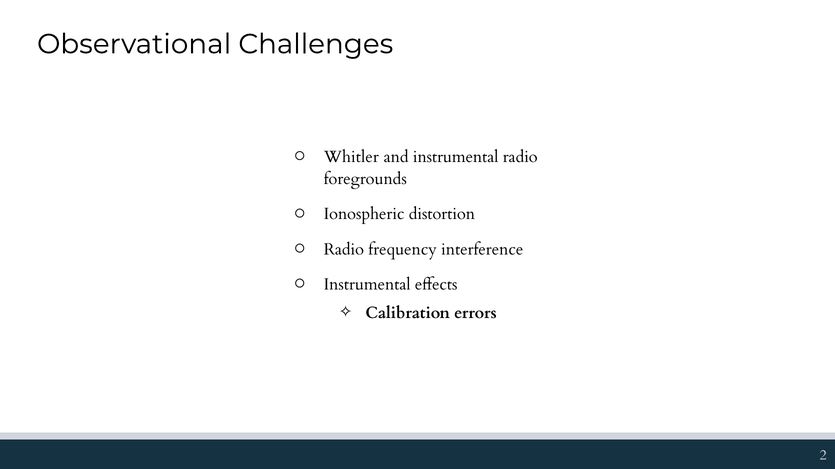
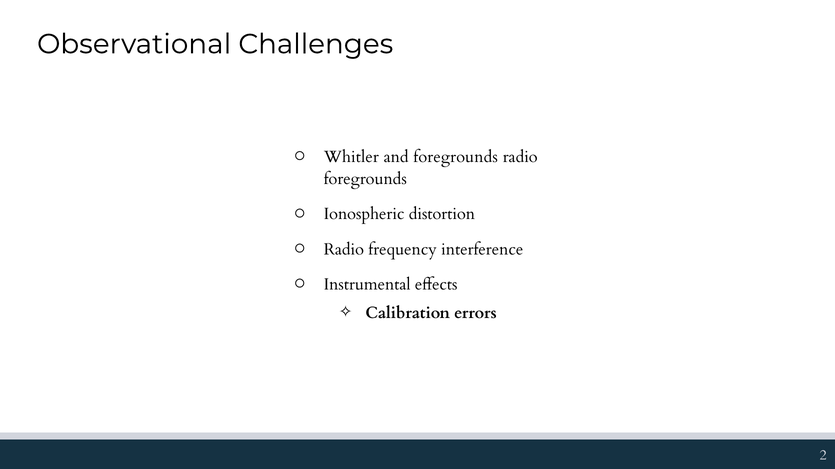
and instrumental: instrumental -> foregrounds (456, 157)
